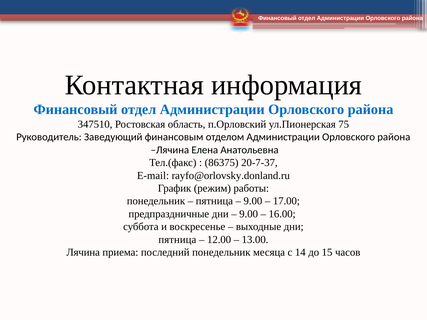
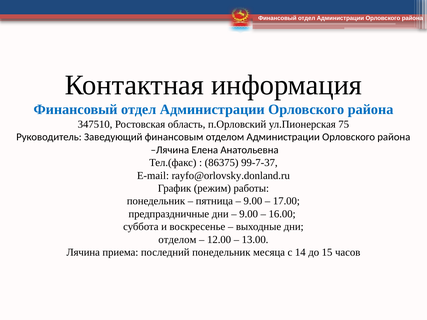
20-7-37: 20-7-37 -> 99-7-37 (259, 163)
пятница: пятница -> отделом (177, 240)
